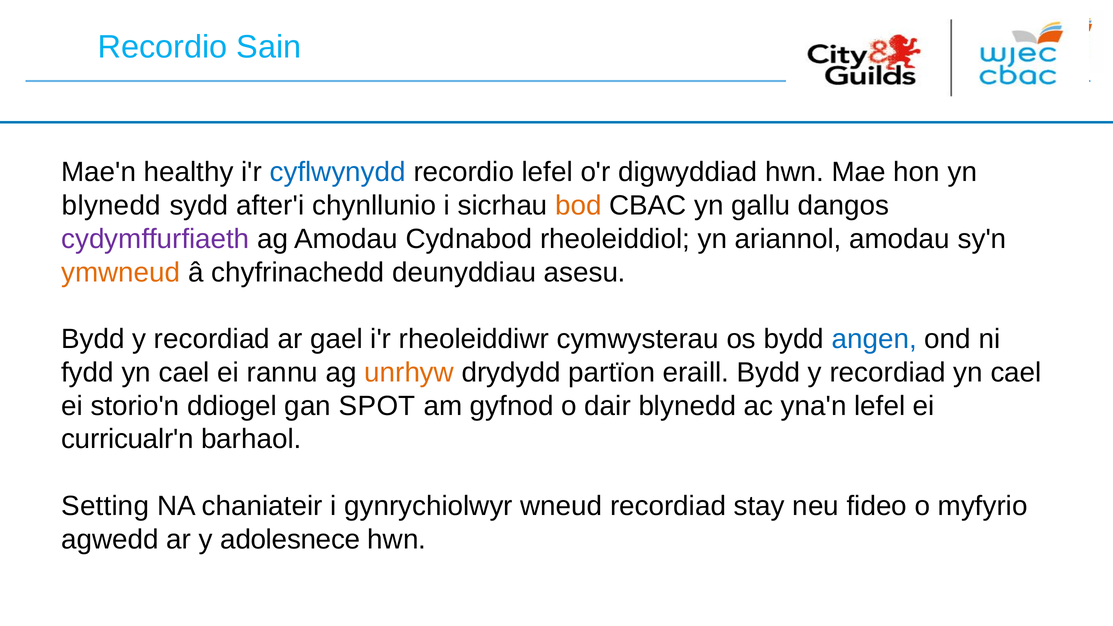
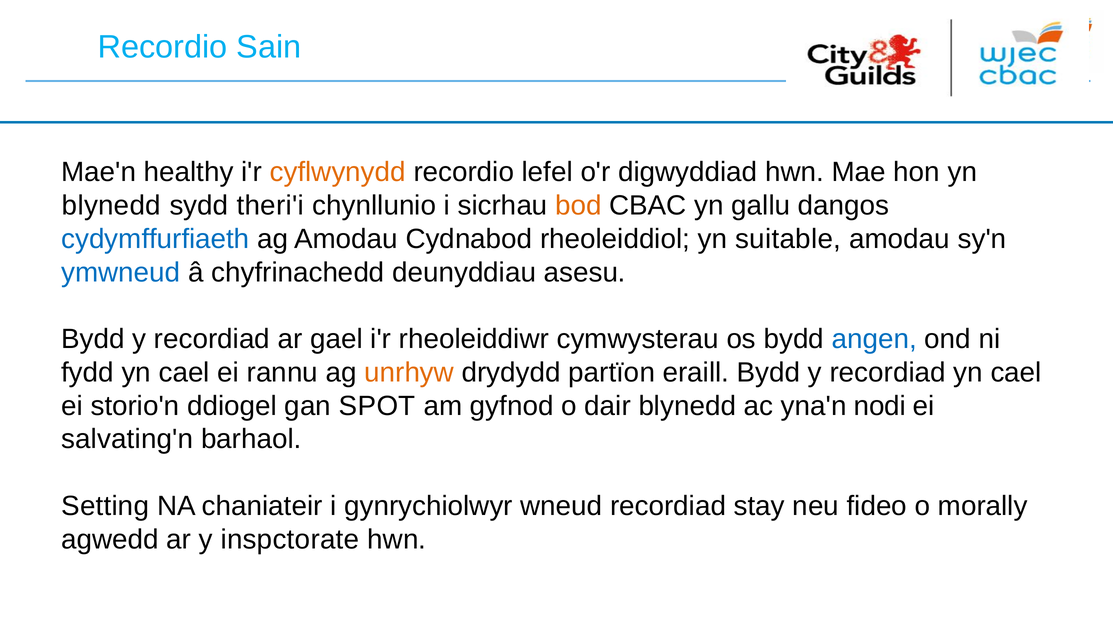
cyflwynydd colour: blue -> orange (338, 172)
after'i: after'i -> theri'i (270, 206)
cydymffurfiaeth colour: purple -> blue (155, 239)
ariannol: ariannol -> suitable (788, 239)
ymwneud colour: orange -> blue (121, 272)
yna'n lefel: lefel -> nodi (880, 406)
curricualr'n: curricualr'n -> salvating'n (127, 439)
myfyrio: myfyrio -> morally (983, 506)
adolesnece: adolesnece -> inspctorate (290, 540)
